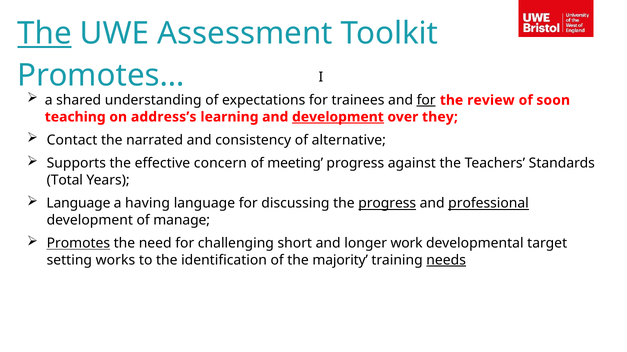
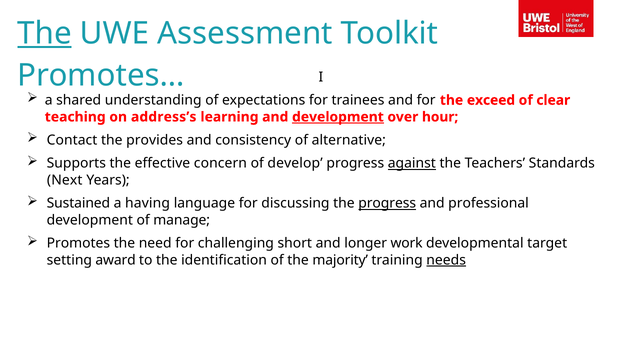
for underline: present -> none (426, 100)
review: review -> exceed (491, 100)
soon: soon -> clear (553, 100)
they: they -> hour (440, 117)
narrated: narrated -> provides (155, 140)
meeting: meeting -> develop (295, 164)
against underline: none -> present (412, 164)
Total: Total -> Next (65, 180)
Language: Language -> Sustained (78, 204)
professional underline: present -> none (489, 204)
Promotes underline: present -> none (78, 244)
works: works -> award (116, 261)
